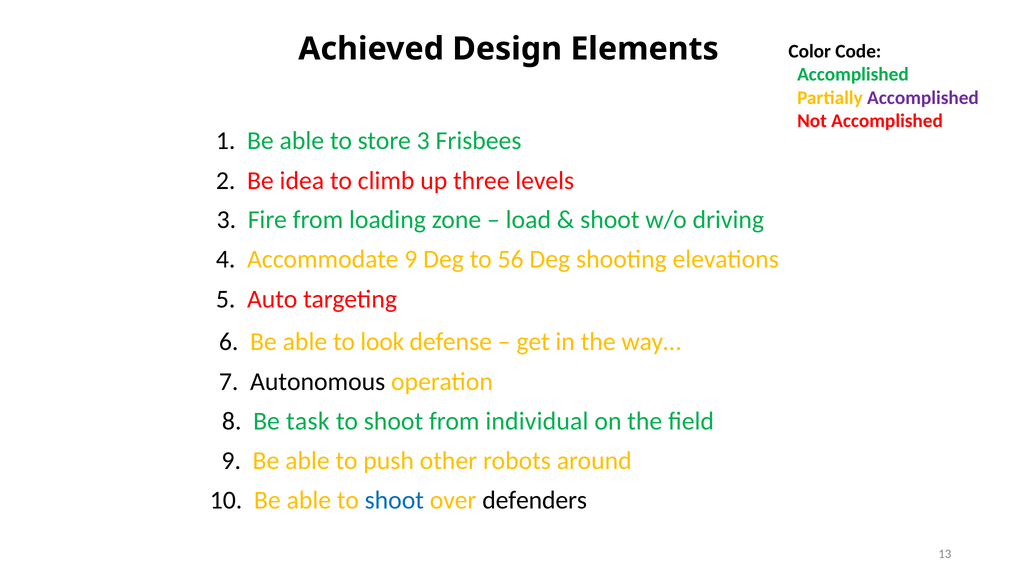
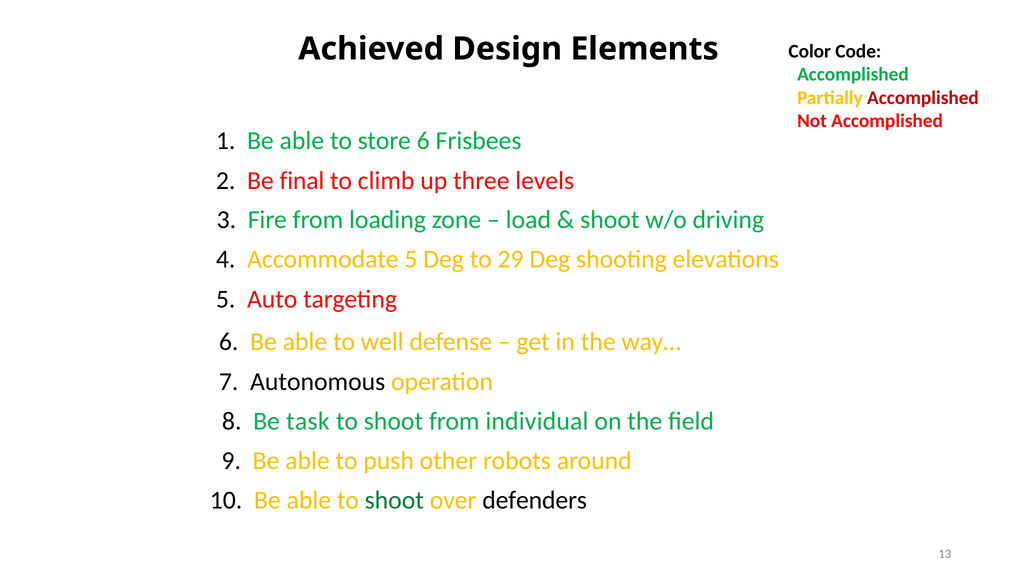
Accomplished colour: purple -> red (923, 98)
store 3: 3 -> 6 (423, 140)
idea: idea -> final (302, 180)
Accommodate 9: 9 -> 5 (411, 259)
56: 56 -> 29 (511, 259)
look: look -> well (382, 341)
shoot colour: blue -> green (394, 500)
